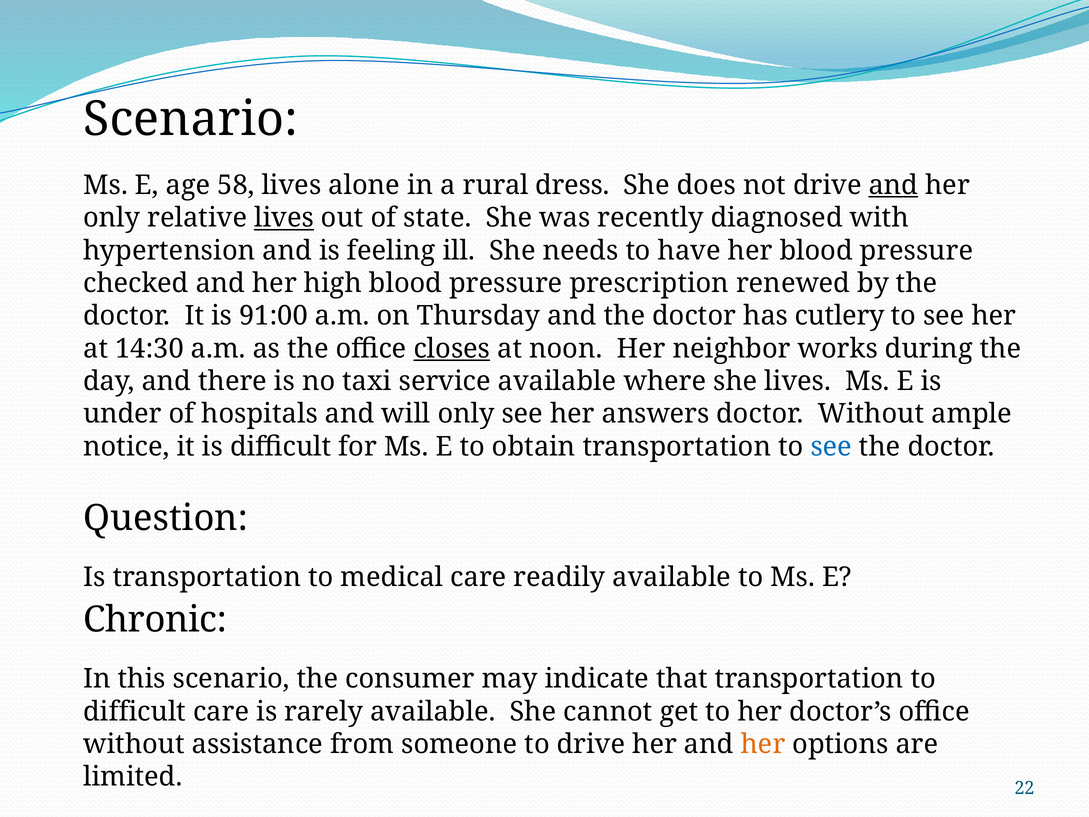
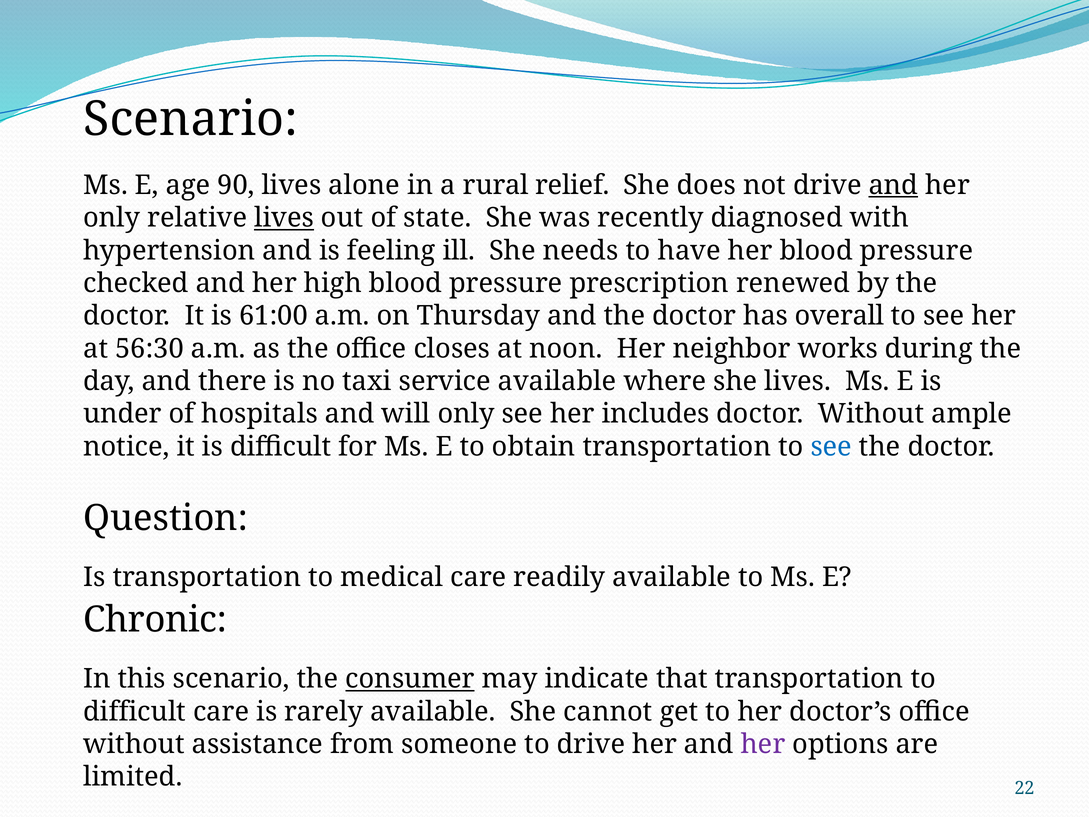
58: 58 -> 90 (236, 185)
dress: dress -> relief (573, 185)
91:00: 91:00 -> 61:00 (273, 316)
cutlery: cutlery -> overall (840, 316)
14:30: 14:30 -> 56:30 (150, 348)
closes underline: present -> none (452, 348)
answers: answers -> includes (656, 414)
consumer underline: none -> present (410, 679)
her colour: orange -> purple (763, 744)
